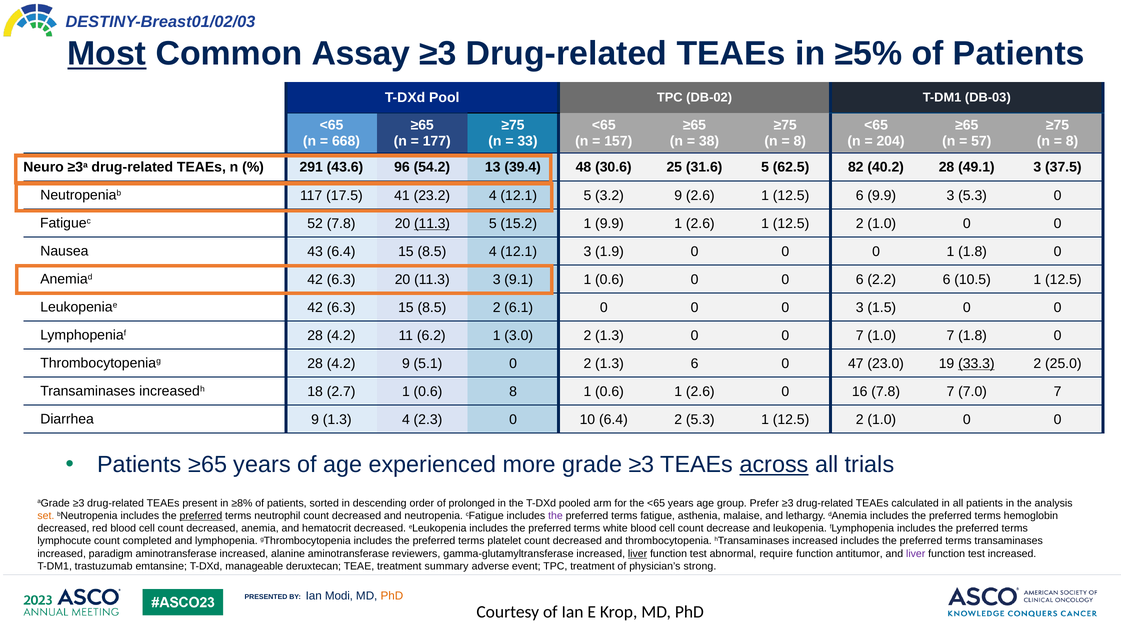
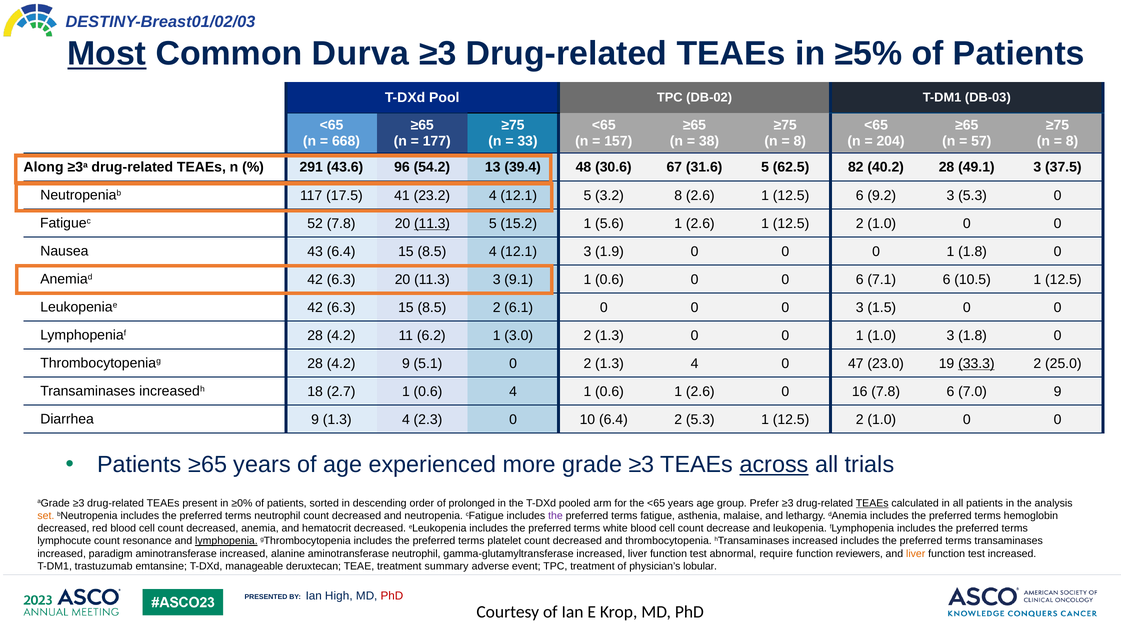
Assay: Assay -> Durva (361, 54)
Neuro: Neuro -> Along (43, 167)
25: 25 -> 67 (674, 167)
3.2 9: 9 -> 8 (678, 196)
6 9.9: 9.9 -> 9.2 (882, 196)
1 9.9: 9.9 -> 5.6 (609, 224)
2.2: 2.2 -> 7.1 (882, 280)
1.3 0 0 7: 7 -> 1 (860, 336)
1.0 7: 7 -> 3 (950, 336)
2 1.3 6: 6 -> 4 (695, 364)
0.6 8: 8 -> 4 (513, 392)
7.8 7: 7 -> 6 (950, 392)
7.0 7: 7 -> 9 (1058, 392)
≥8%: ≥8% -> ≥0% (242, 504)
TEAEs underline: none -> present (872, 504)
preferred underline: present -> none (201, 516)
completed: completed -> resonance (147, 541)
lymphopenia underline: none -> present (226, 541)
aminotransferase reviewers: reviewers -> neutrophil (416, 554)
liver underline: present -> none (638, 554)
antitumor: antitumor -> reviewers (859, 554)
liver colour: purple -> orange (916, 554)
strong: strong -> lobular (700, 567)
Modi: Modi -> High (339, 596)
PhD colour: orange -> red (392, 596)
